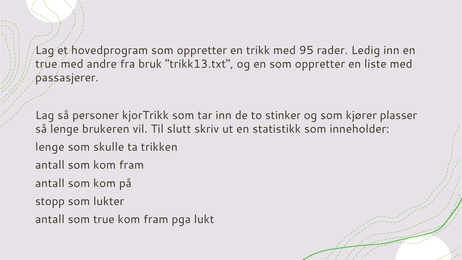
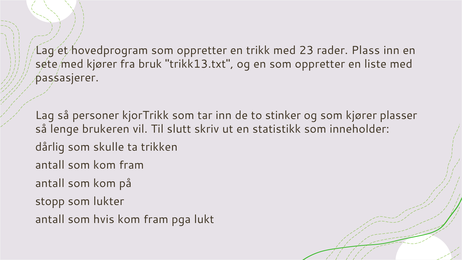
95: 95 -> 23 (306, 50)
Ledig: Ledig -> Plass (366, 50)
true: true -> sete (46, 64)
med andre: andre -> kjører (102, 64)
lenge: lenge -> dårlig (50, 147)
som true: true -> hvis (104, 219)
